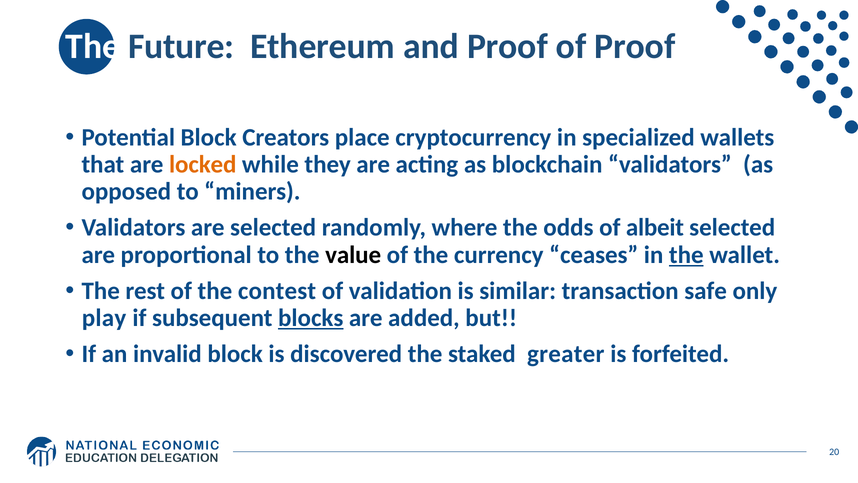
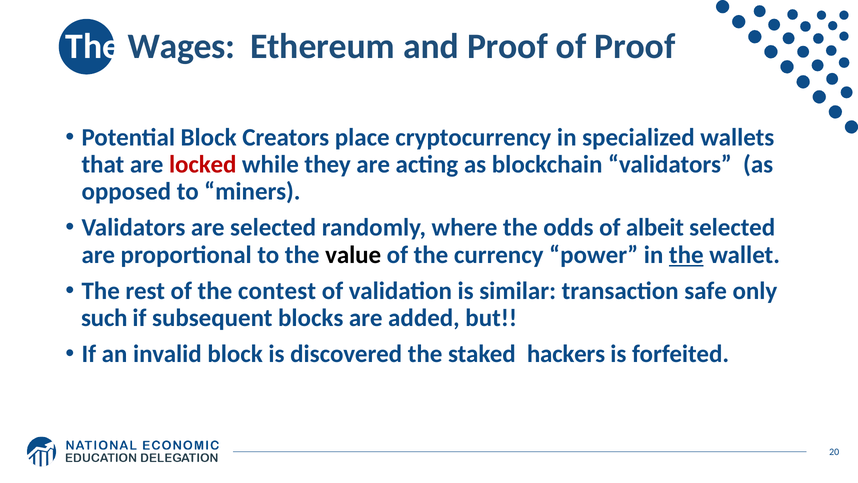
Future: Future -> Wages (181, 46)
locked colour: orange -> red (203, 164)
ceases: ceases -> power (594, 255)
play: play -> such (104, 318)
blocks underline: present -> none (311, 318)
greater: greater -> hackers (566, 354)
